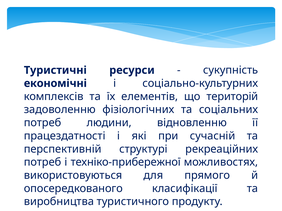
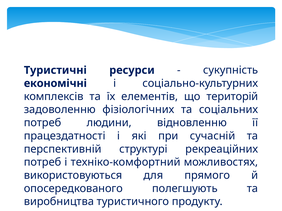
техніко-прибережної: техніко-прибережної -> техніко-комфортний (126, 163)
класифікації: класифікації -> полегшують (185, 189)
